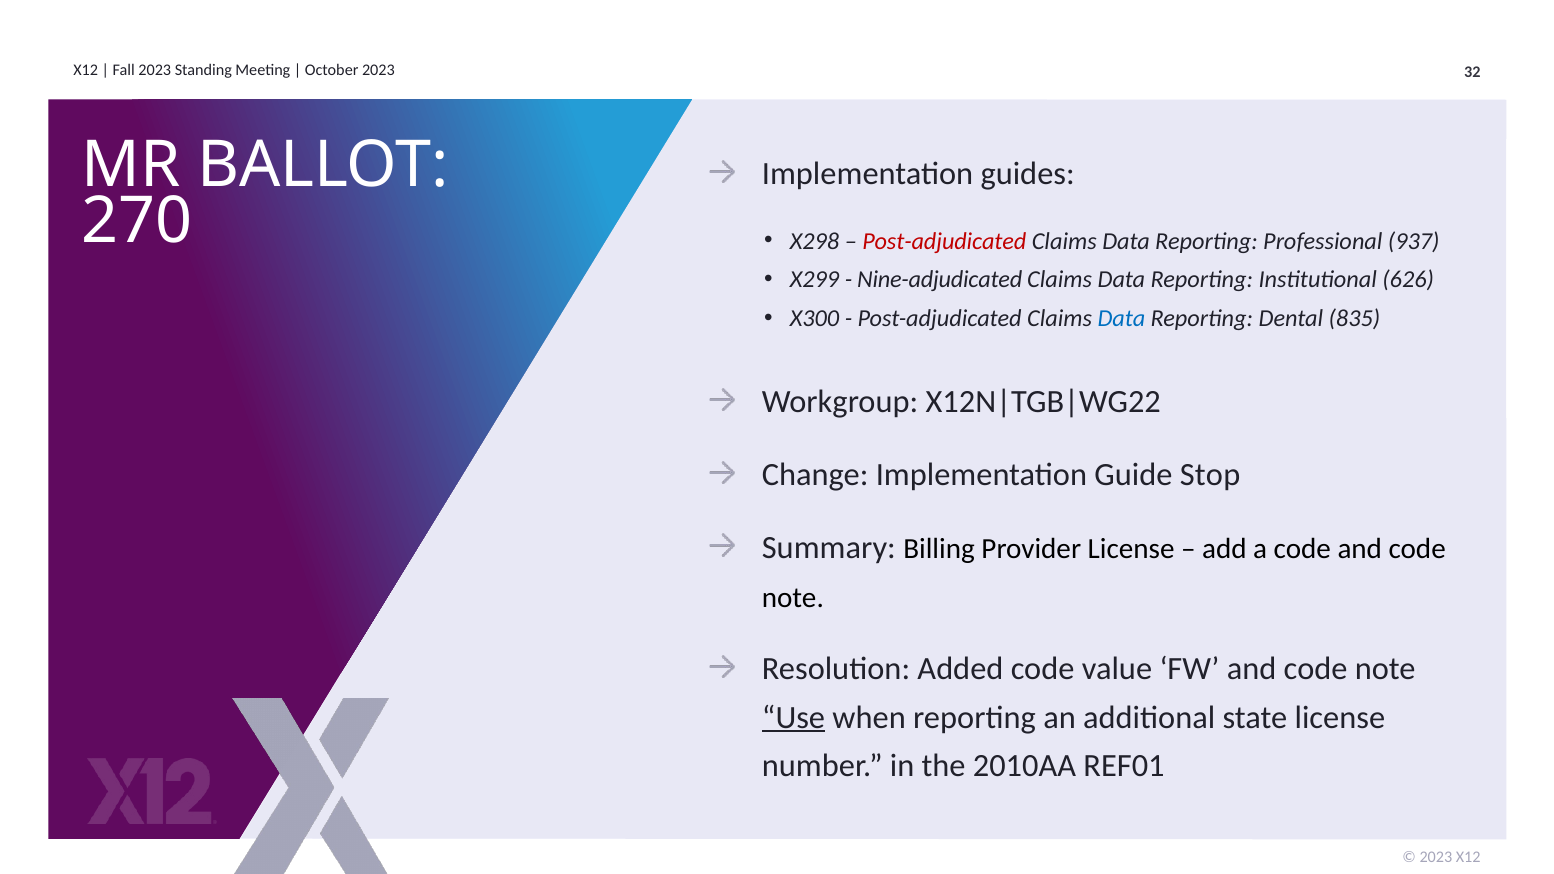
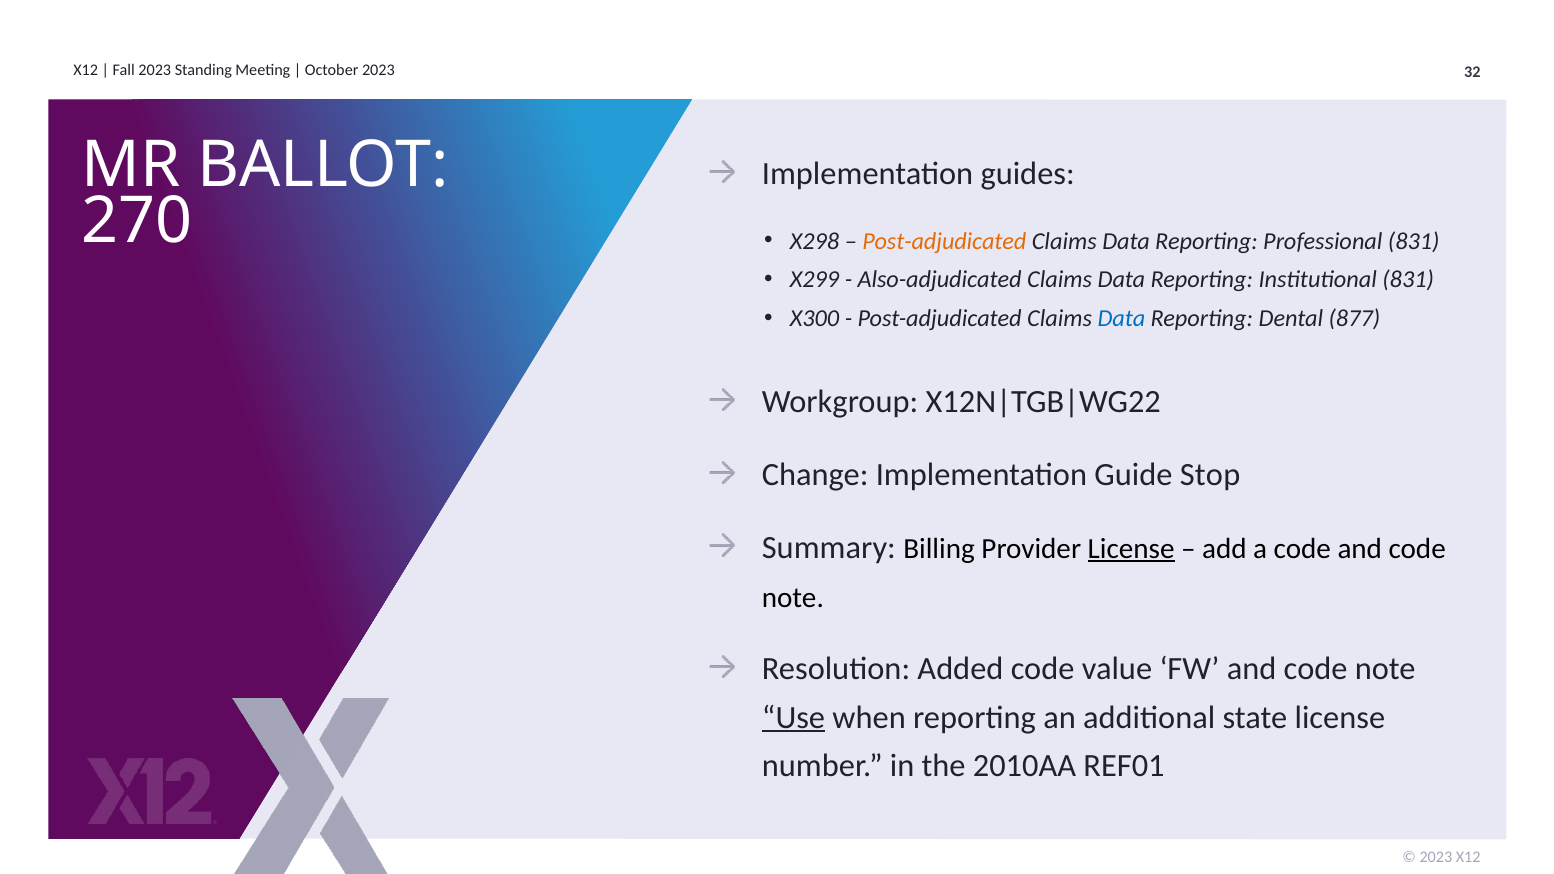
Post-adjudicated colour: red -> orange (944, 241)
Professional 937: 937 -> 831 (1414, 241)
Nine-adjudicated: Nine-adjudicated -> Also-adjudicated (940, 280)
Institutional 626: 626 -> 831 (1408, 280)
835: 835 -> 877 (1354, 319)
License underline: none -> present (1131, 549)
